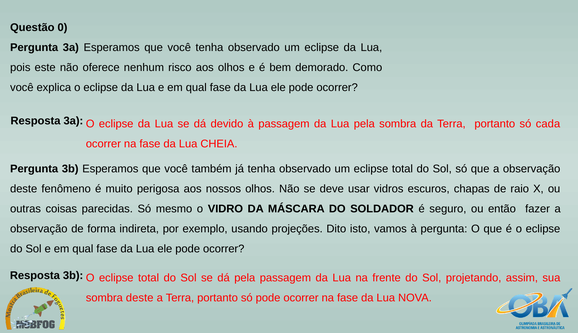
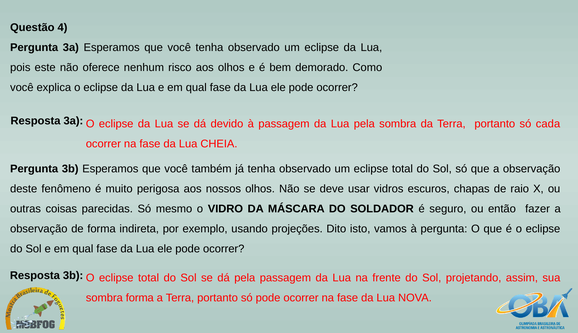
0: 0 -> 4 (62, 28)
sombra deste: deste -> forma (140, 298)
